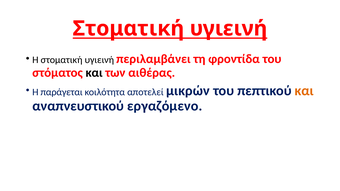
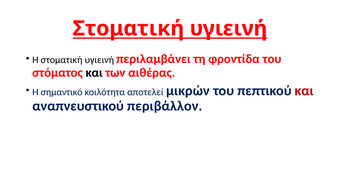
παράγεται: παράγεται -> σημαντικό (62, 92)
και colour: orange -> red (304, 91)
εργαζόμενο: εργαζόμενο -> περιβάλλον (165, 106)
